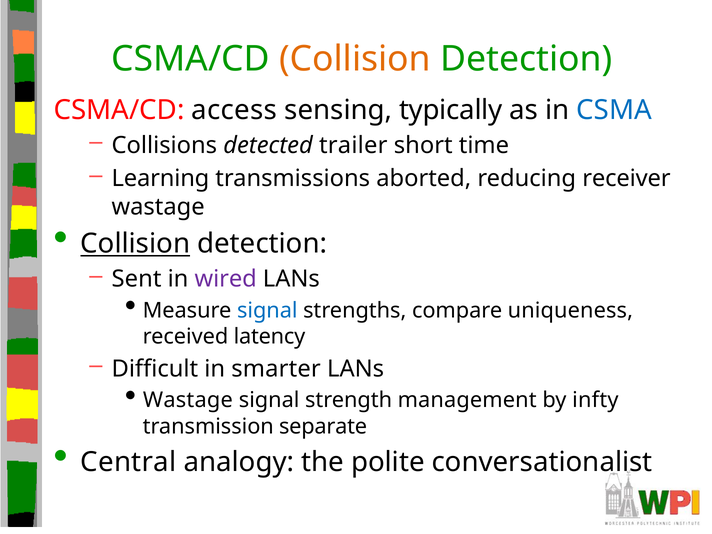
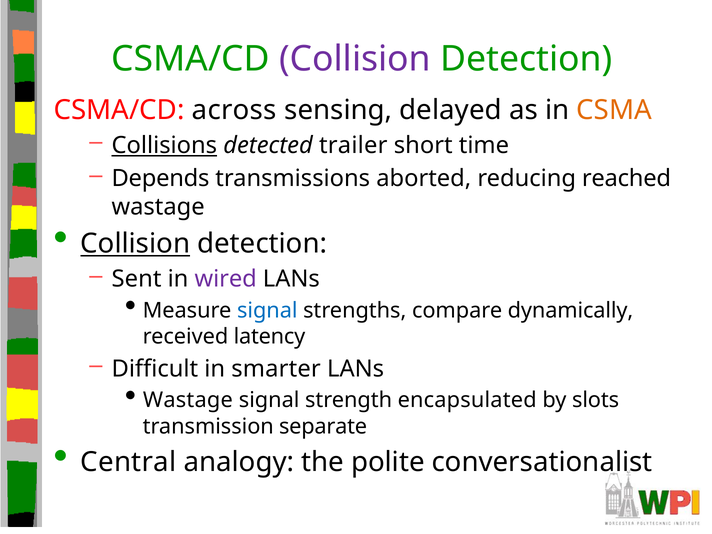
Collision colour: orange -> purple (355, 59)
access: access -> across (234, 110)
typically: typically -> delayed (451, 110)
CSMA colour: blue -> orange (614, 110)
Collisions underline: none -> present (164, 145)
Learning: Learning -> Depends (160, 179)
receiver: receiver -> reached (626, 179)
uniqueness: uniqueness -> dynamically (570, 311)
management: management -> encapsulated (467, 400)
infty: infty -> slots (596, 400)
